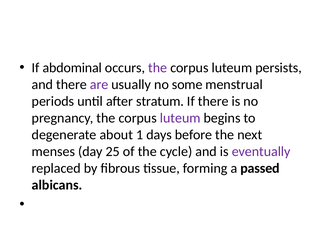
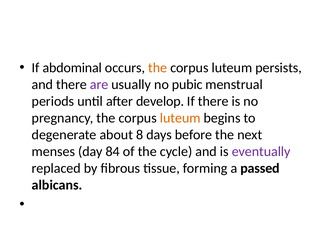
the colour: purple -> orange (158, 68)
some: some -> pubic (187, 85)
stratum: stratum -> develop (160, 101)
luteum colour: purple -> orange (180, 118)
1: 1 -> 8 (140, 135)
25: 25 -> 84 (113, 152)
